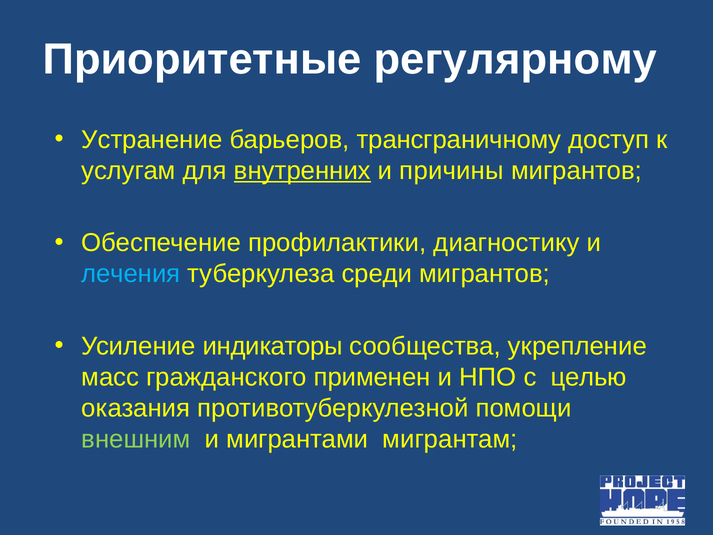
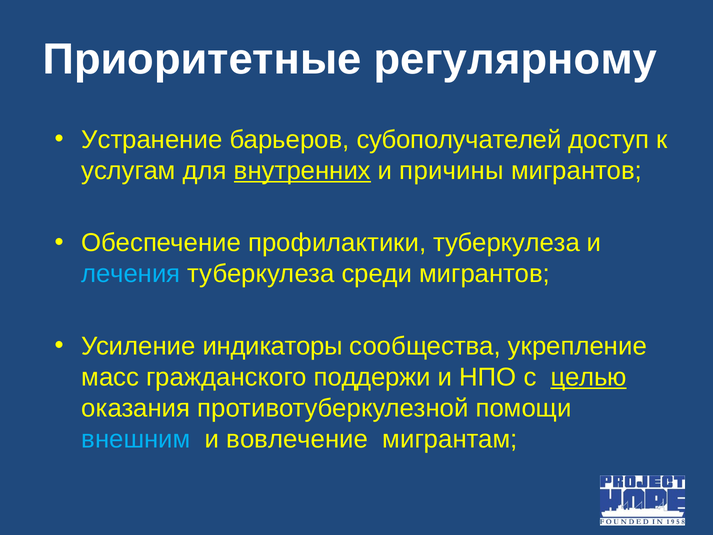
трансграничному: трансграничному -> субополучателей (459, 140)
профилактики диагностику: диагностику -> туберкулеза (507, 243)
применен: применен -> поддержи (372, 377)
целью underline: none -> present (589, 377)
внешним colour: light green -> light blue (136, 439)
мигрантами: мигрантами -> вовлечение (297, 439)
